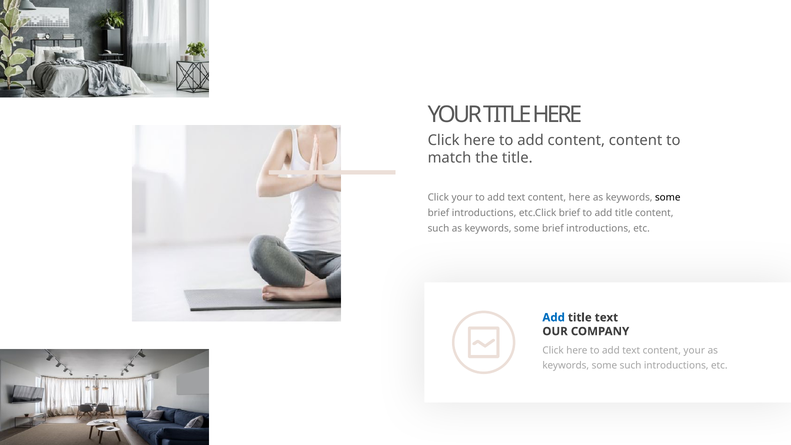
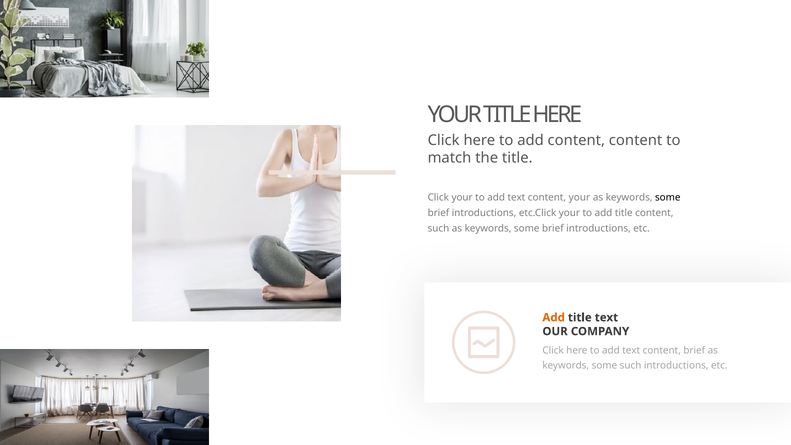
content here: here -> your (579, 197)
etc.Click brief: brief -> your (569, 213)
Add colour: blue -> orange (554, 318)
content your: your -> brief (694, 350)
